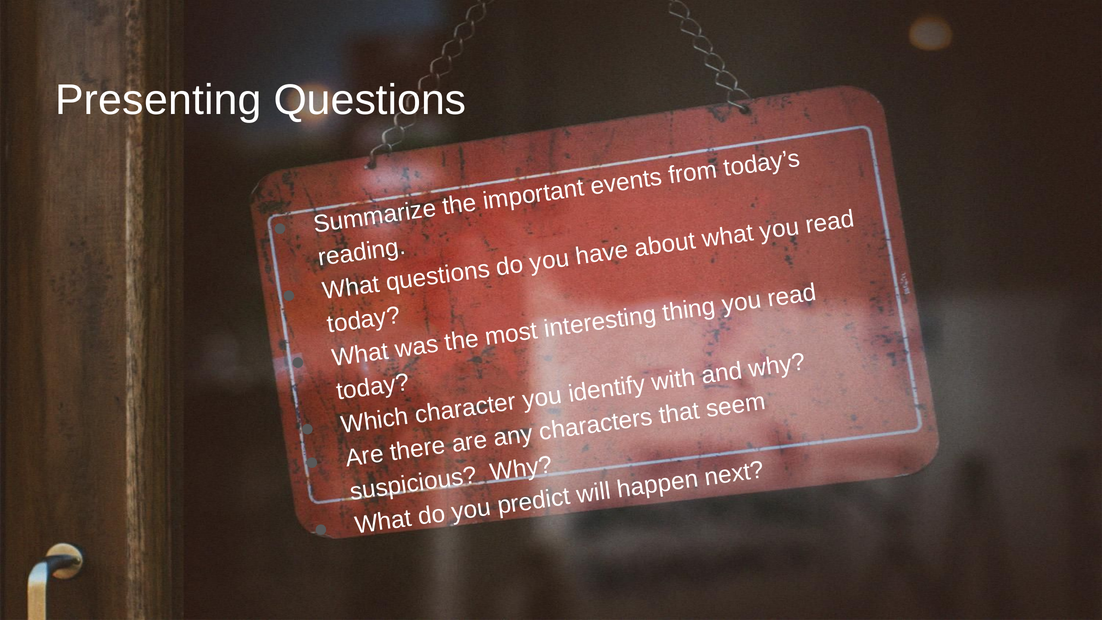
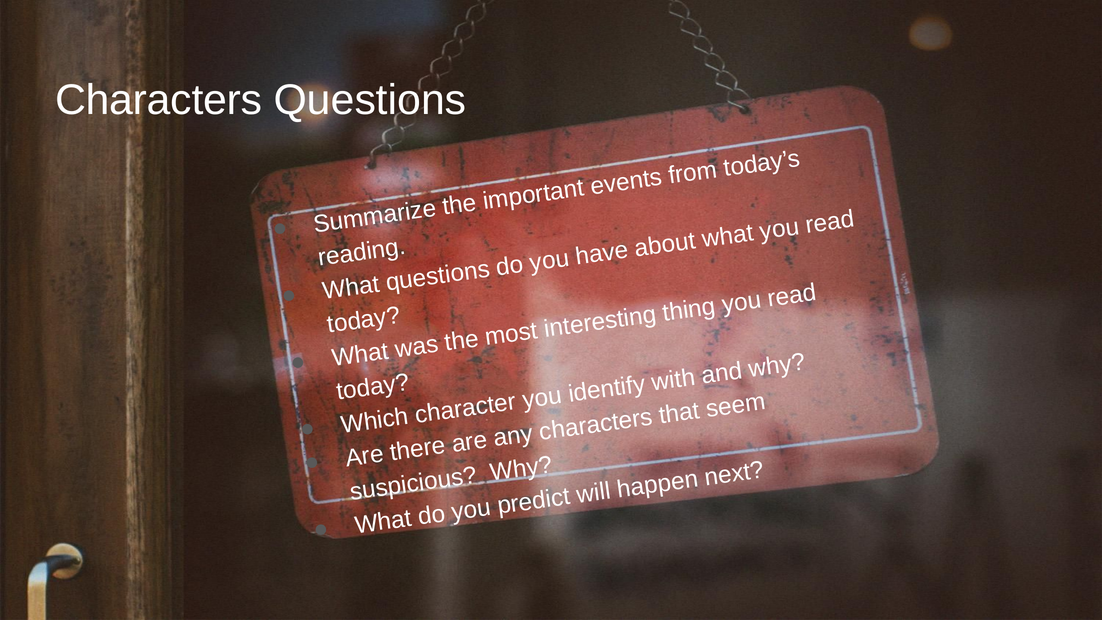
Presenting: Presenting -> Characters (159, 100)
